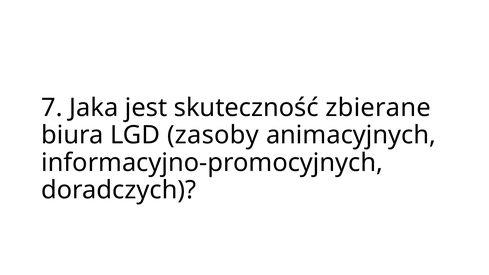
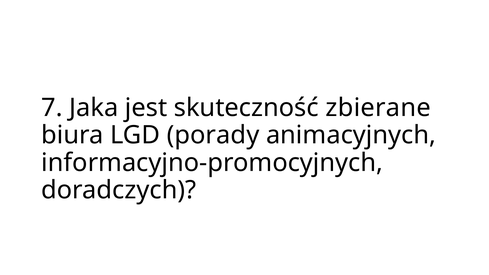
zasoby: zasoby -> porady (213, 135)
